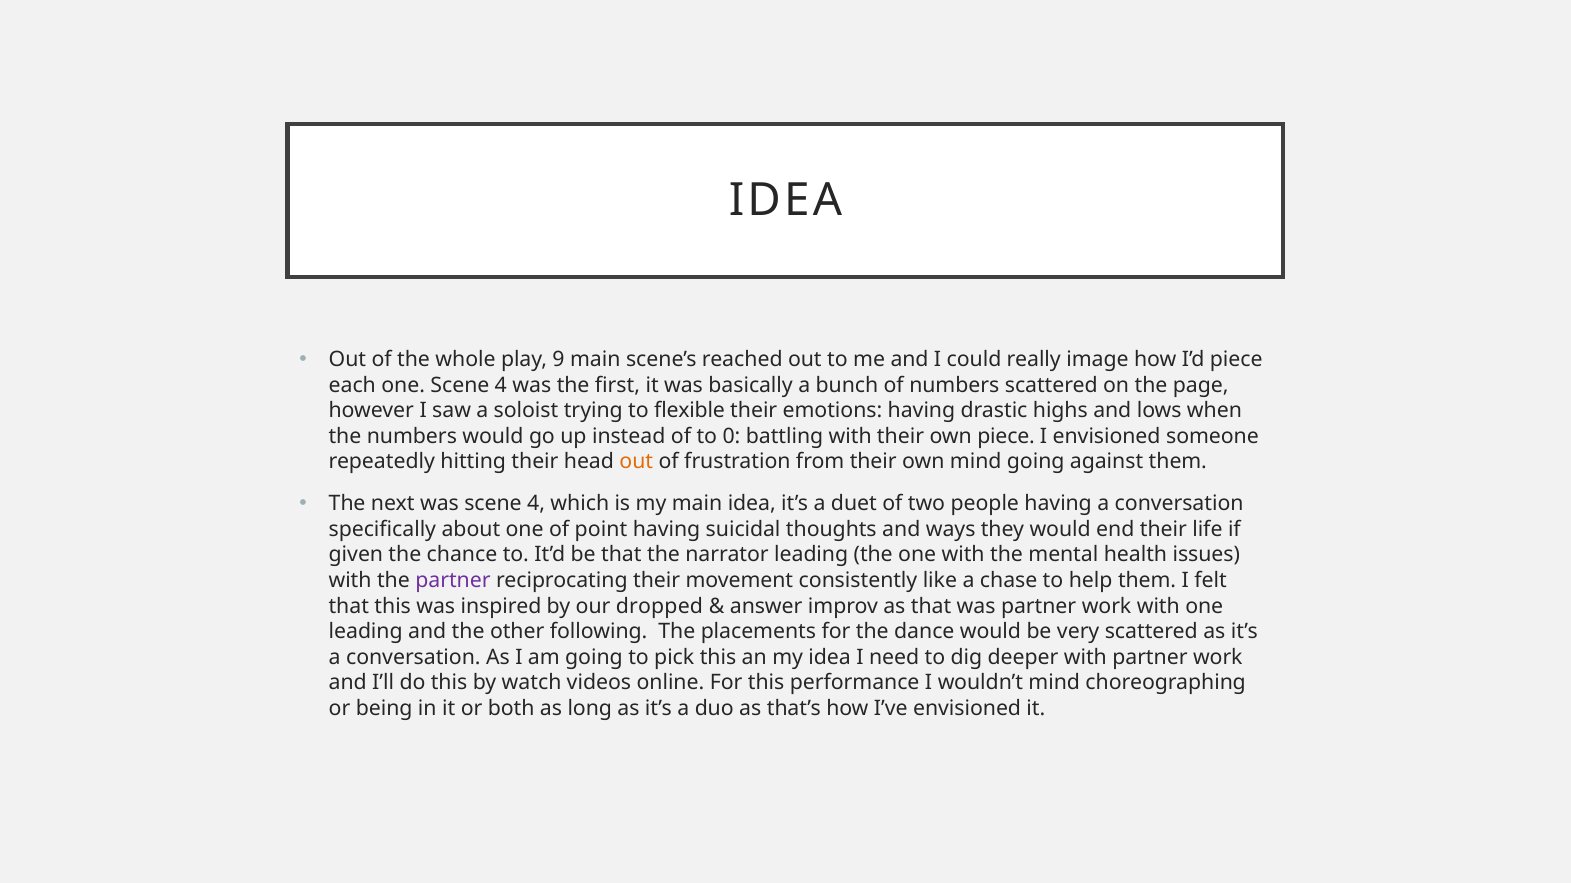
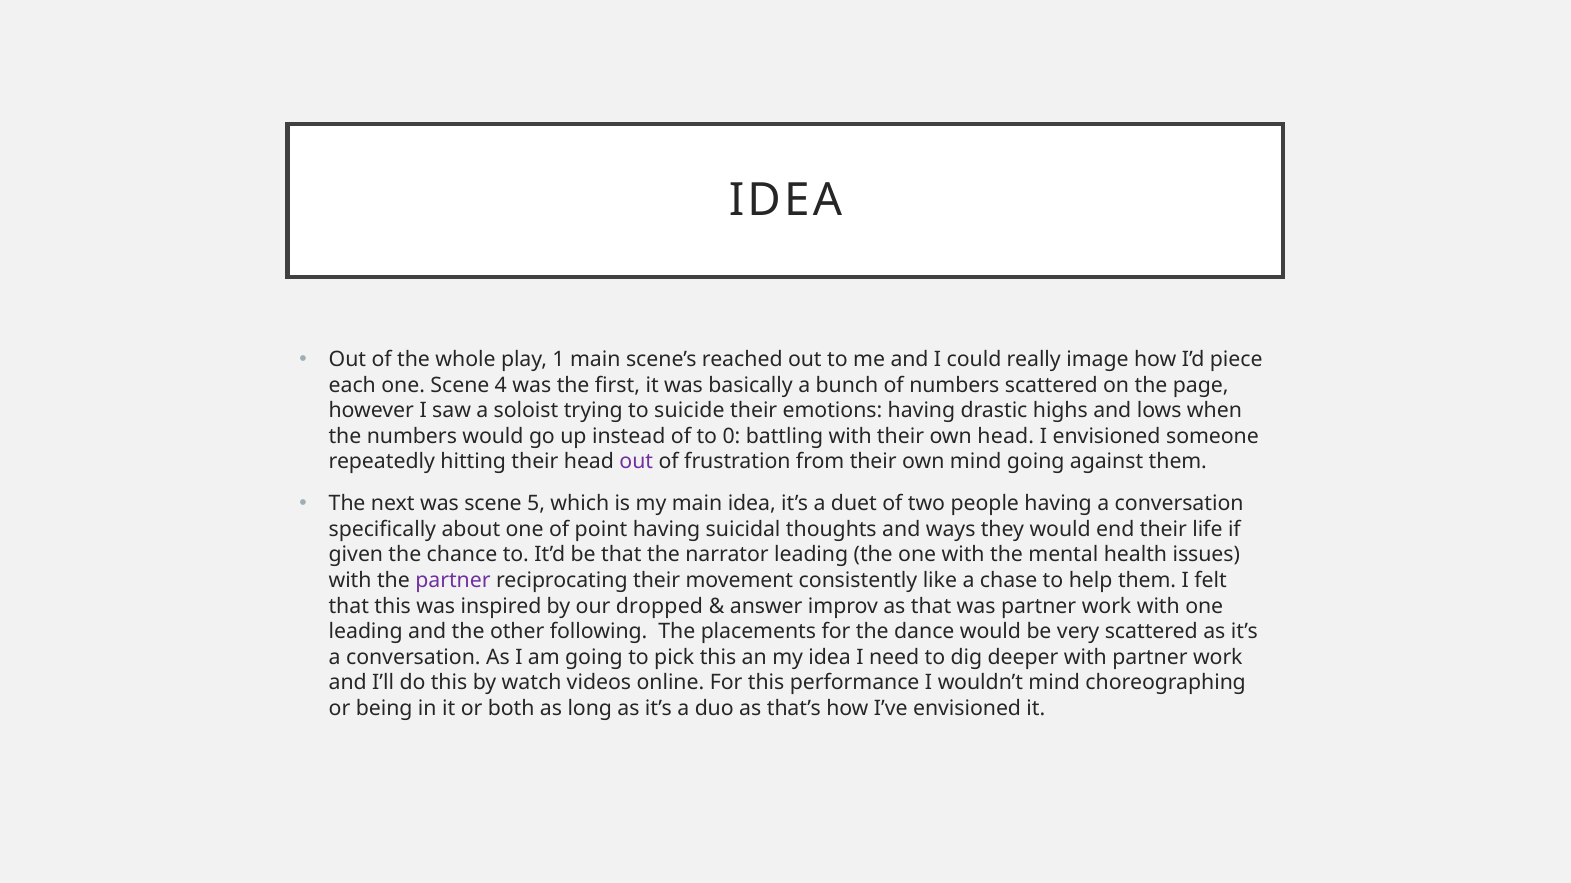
9: 9 -> 1 (559, 360)
flexible: flexible -> suicide (689, 411)
own piece: piece -> head (1006, 437)
out colour: orange -> purple (636, 462)
was scene 4: 4 -> 5 (536, 504)
